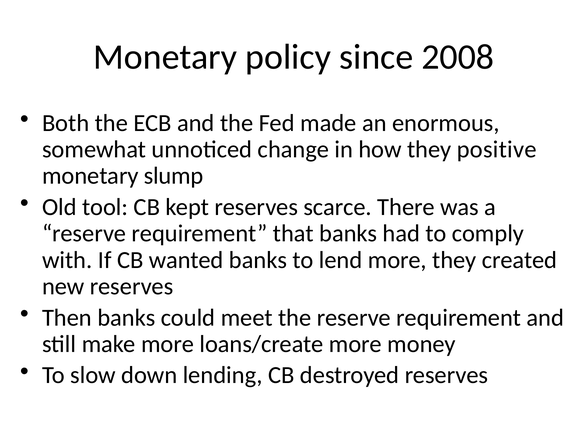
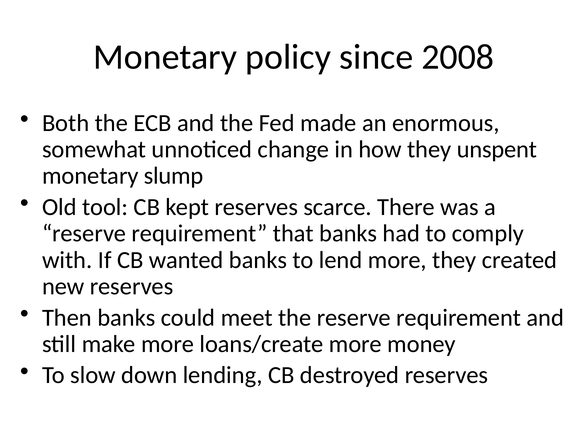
positive: positive -> unspent (497, 149)
